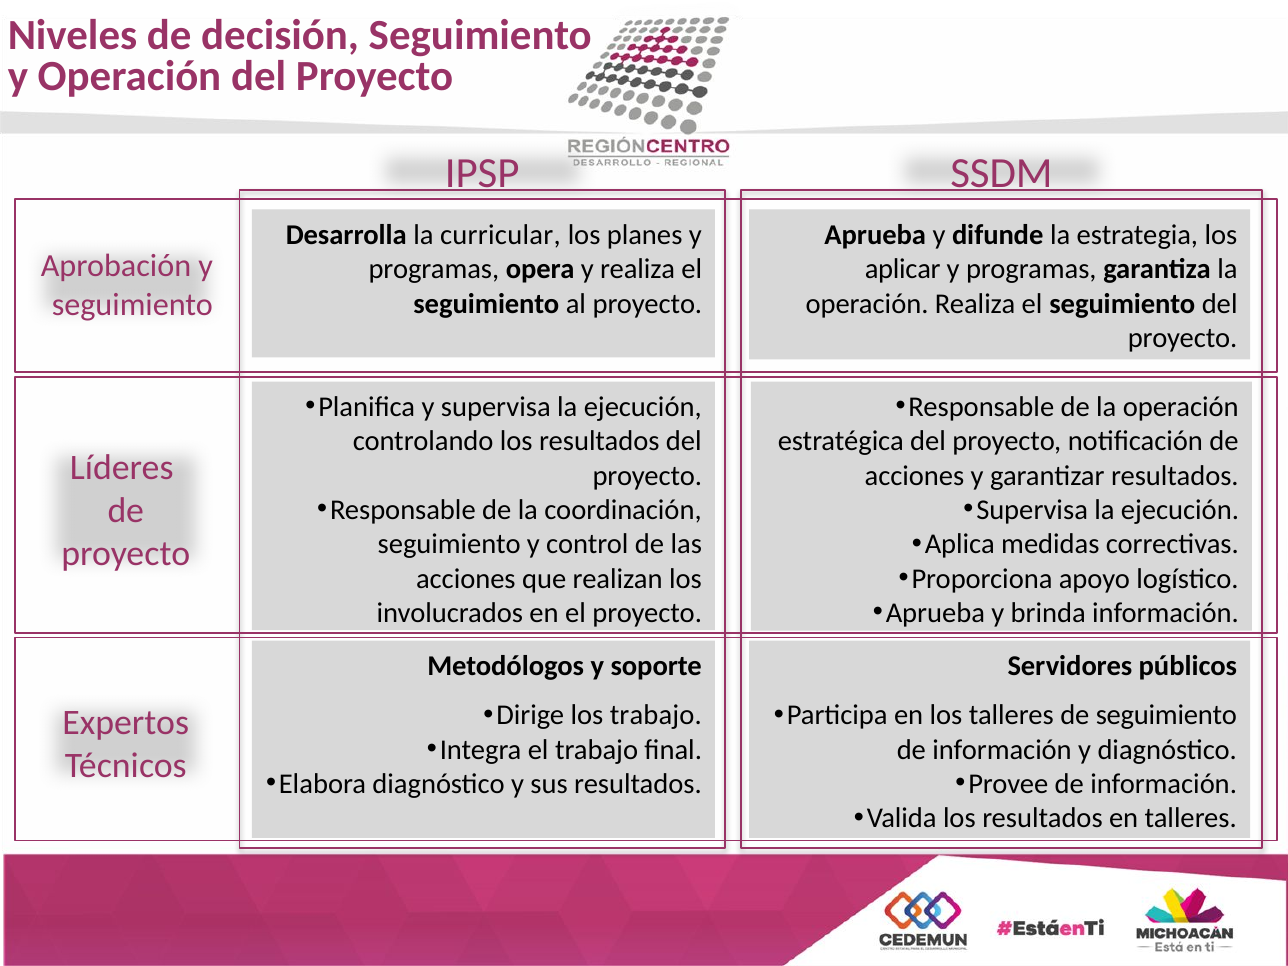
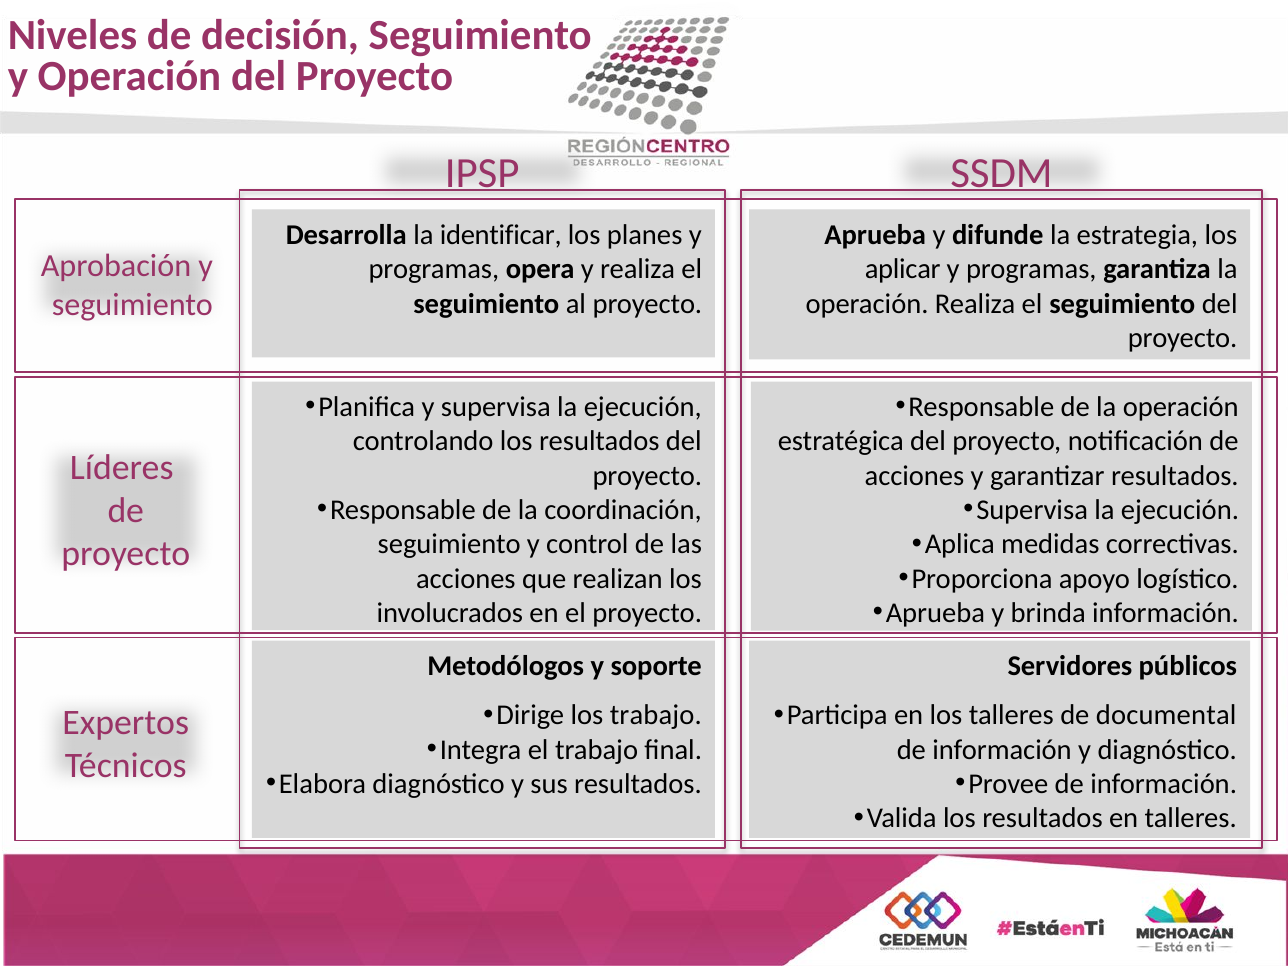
curricular: curricular -> identificar (501, 235)
de seguimiento: seguimiento -> documental (1166, 716)
